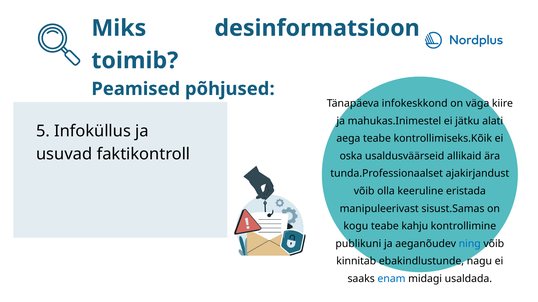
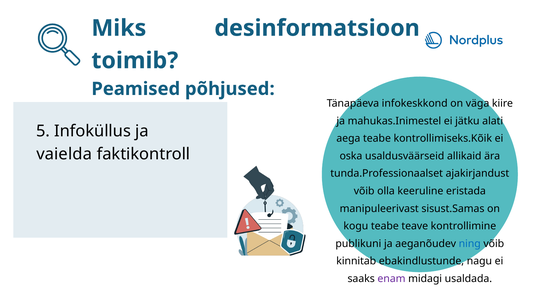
usuvad: usuvad -> vaielda (64, 154)
kahju: kahju -> teave (415, 227)
enam colour: blue -> purple (391, 279)
